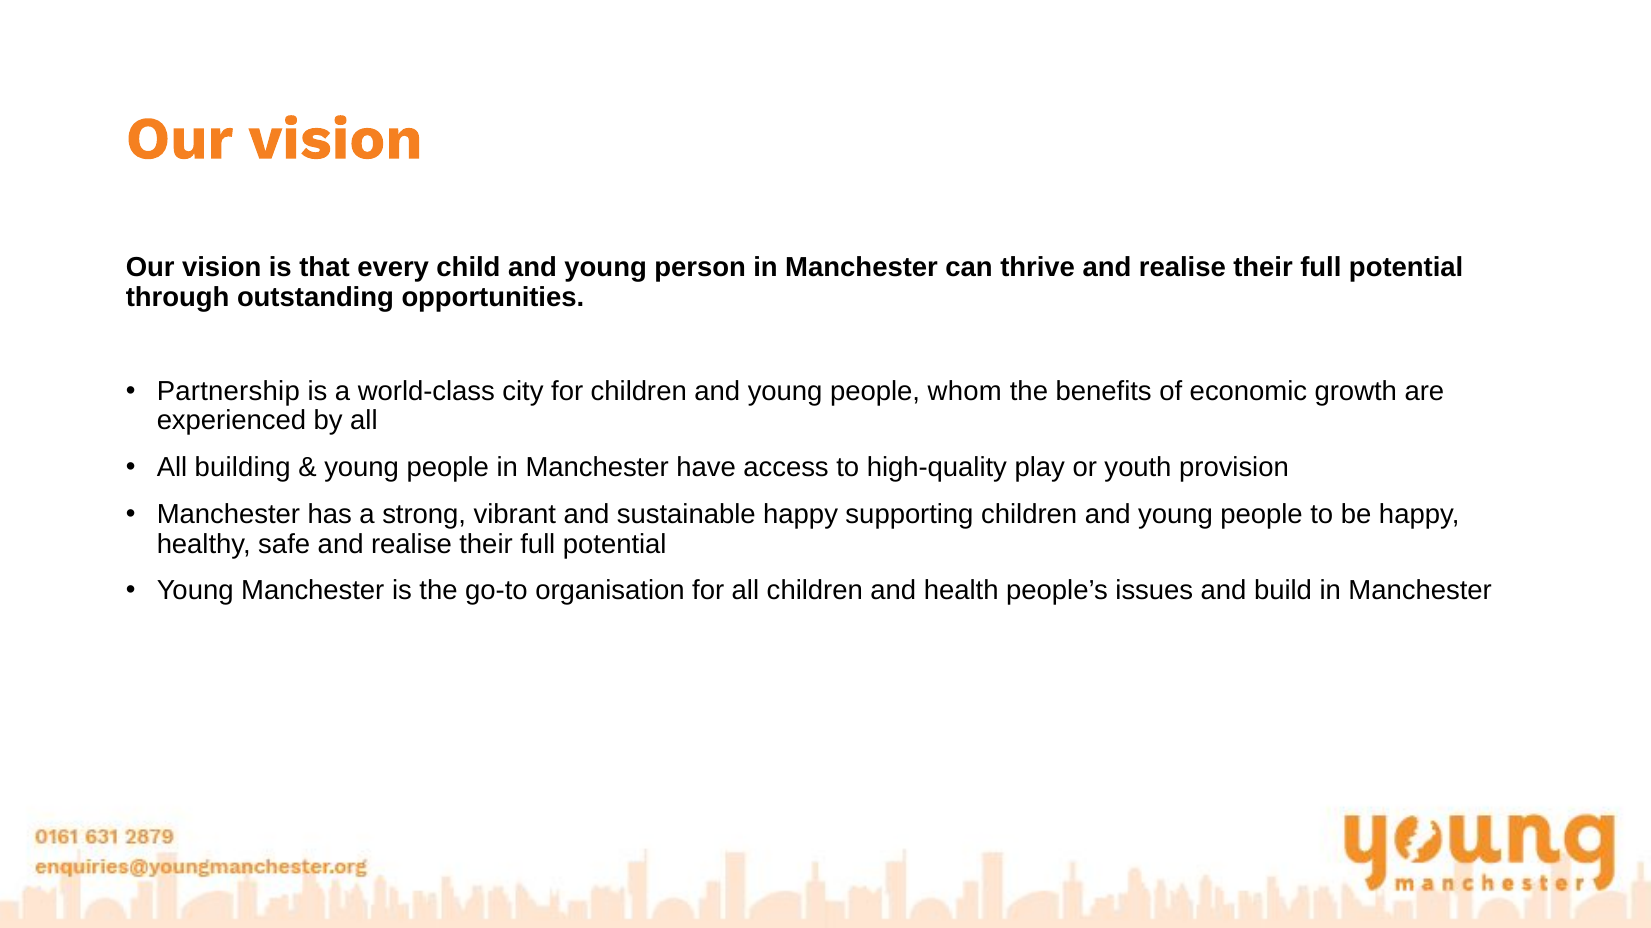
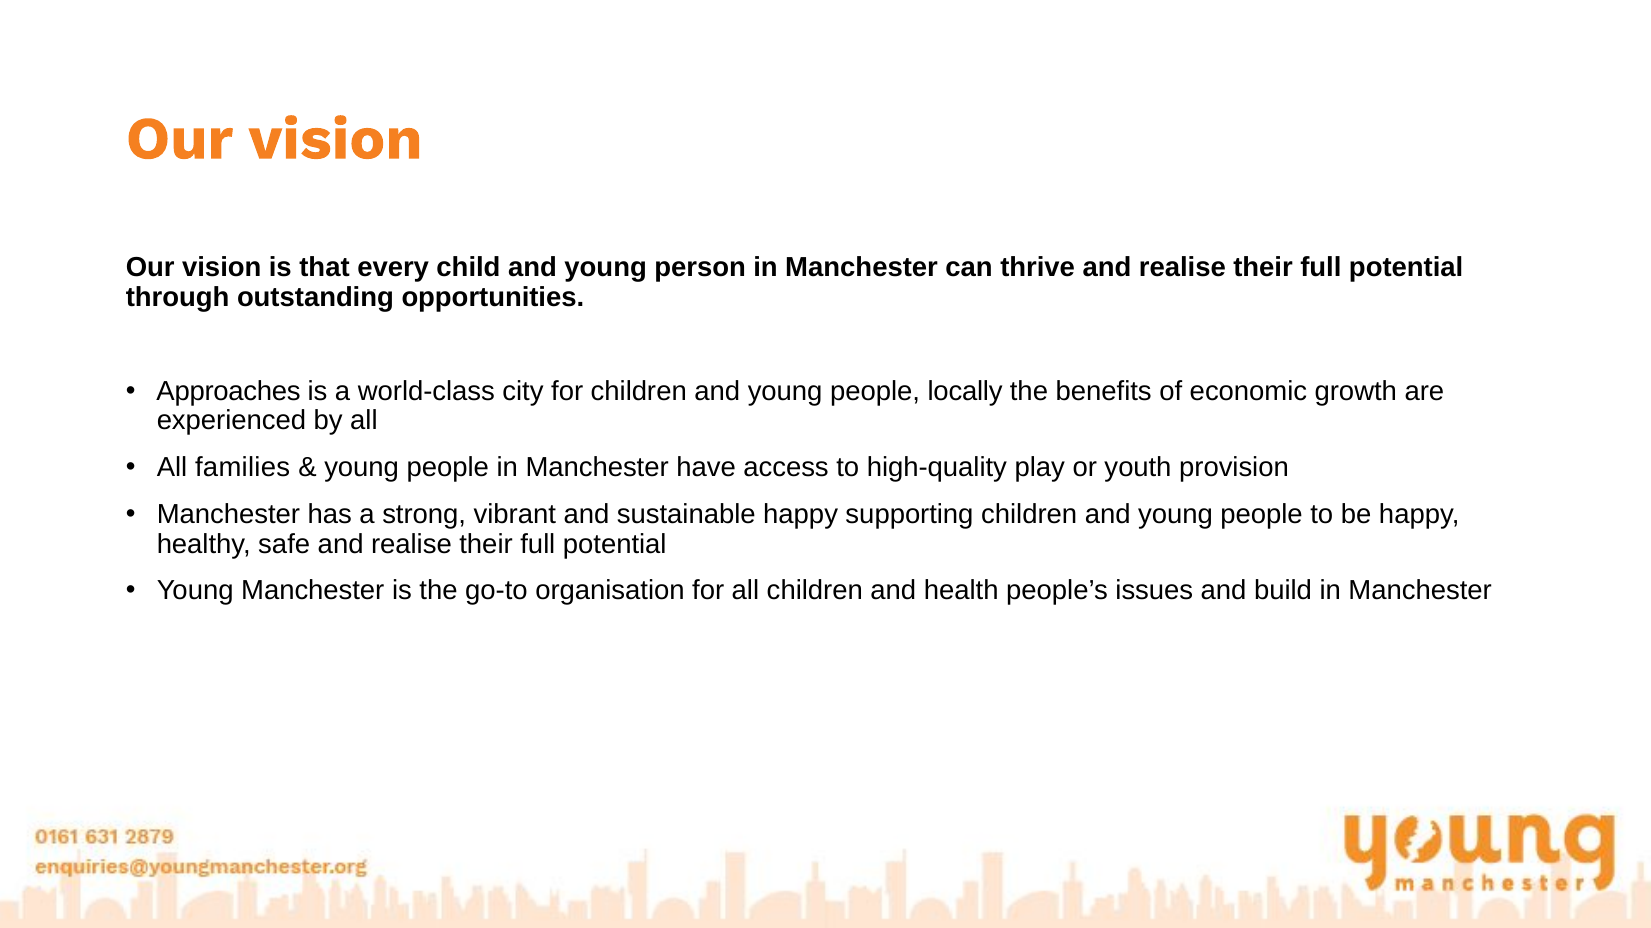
Partnership: Partnership -> Approaches (229, 391)
whom: whom -> locally (965, 391)
building: building -> families (243, 468)
